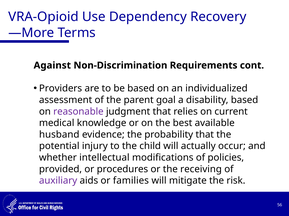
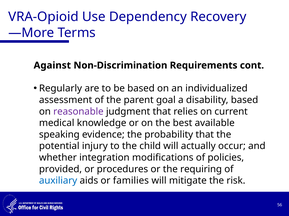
Providers: Providers -> Regularly (61, 89)
husband: husband -> speaking (59, 135)
intellectual: intellectual -> integration (104, 158)
receiving: receiving -> requiring (201, 170)
auxiliary colour: purple -> blue (58, 181)
